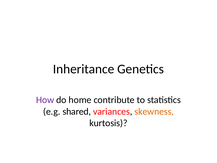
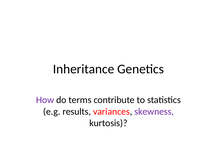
home: home -> terms (80, 100)
shared: shared -> results (77, 111)
skewness colour: orange -> purple (154, 111)
